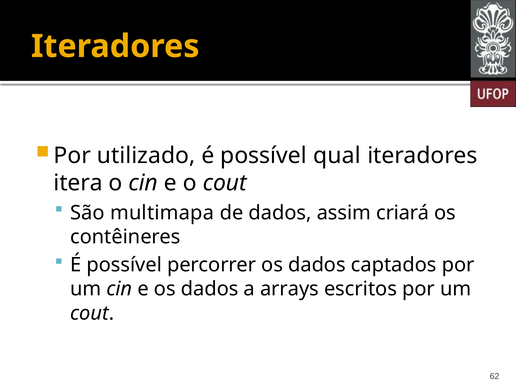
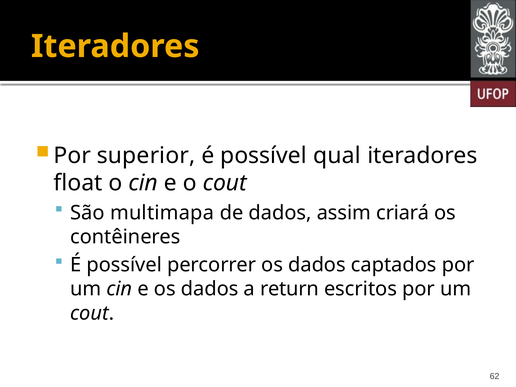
utilizado: utilizado -> superior (146, 156)
itera: itera -> float (78, 183)
arrays: arrays -> return (290, 289)
